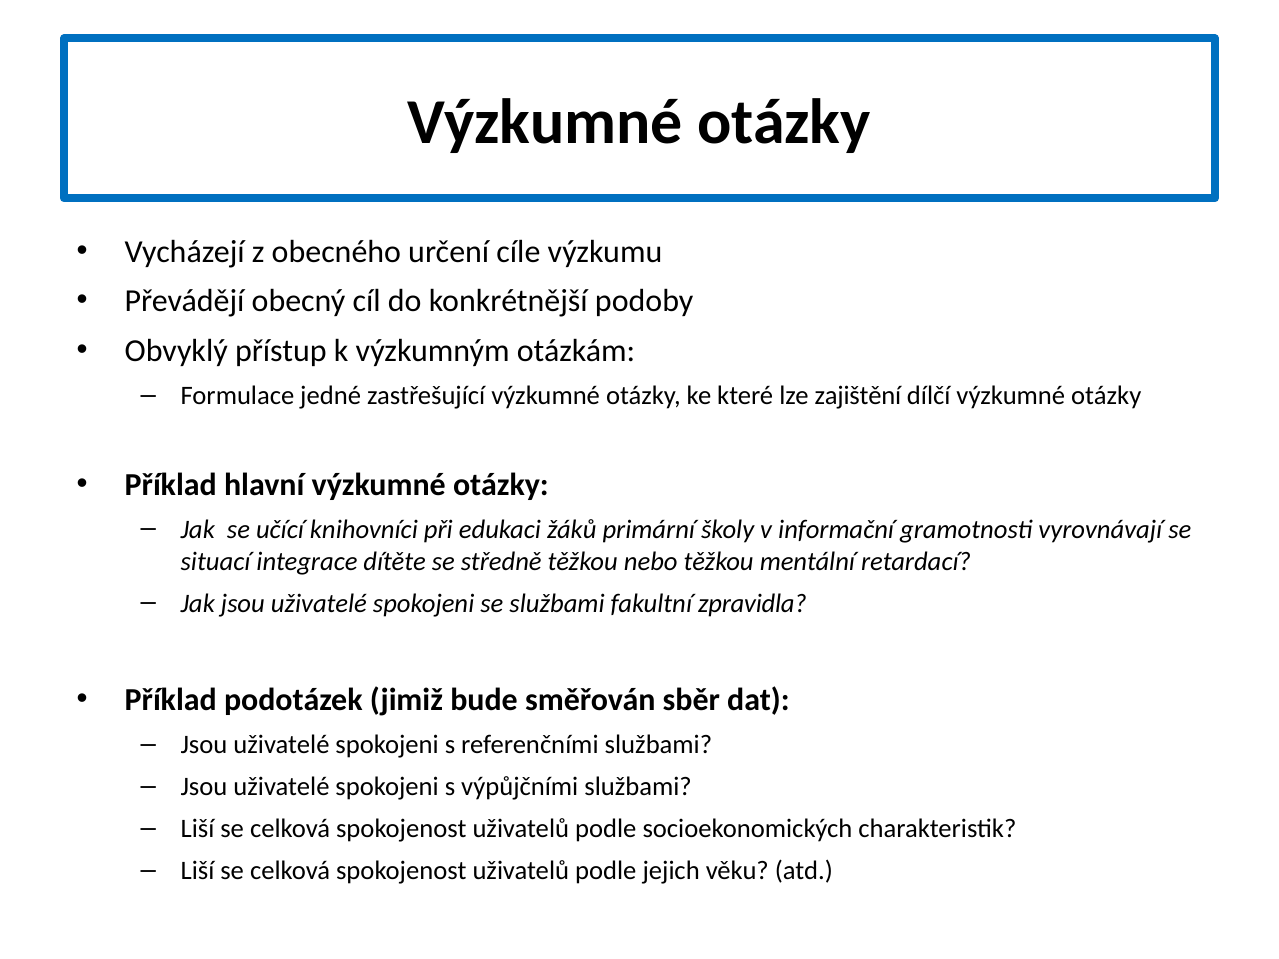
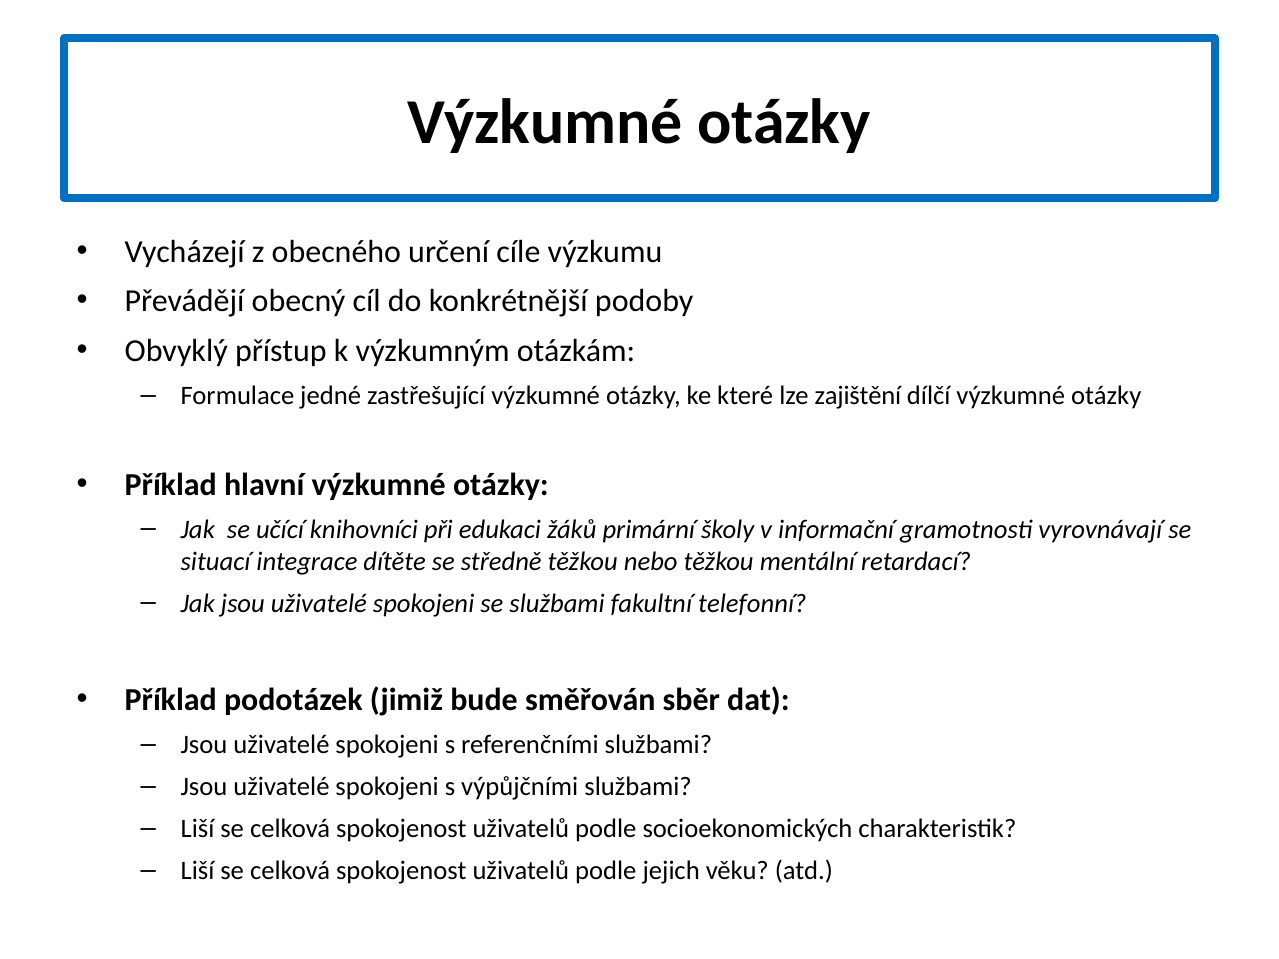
zpravidla: zpravidla -> telefonní (752, 603)
